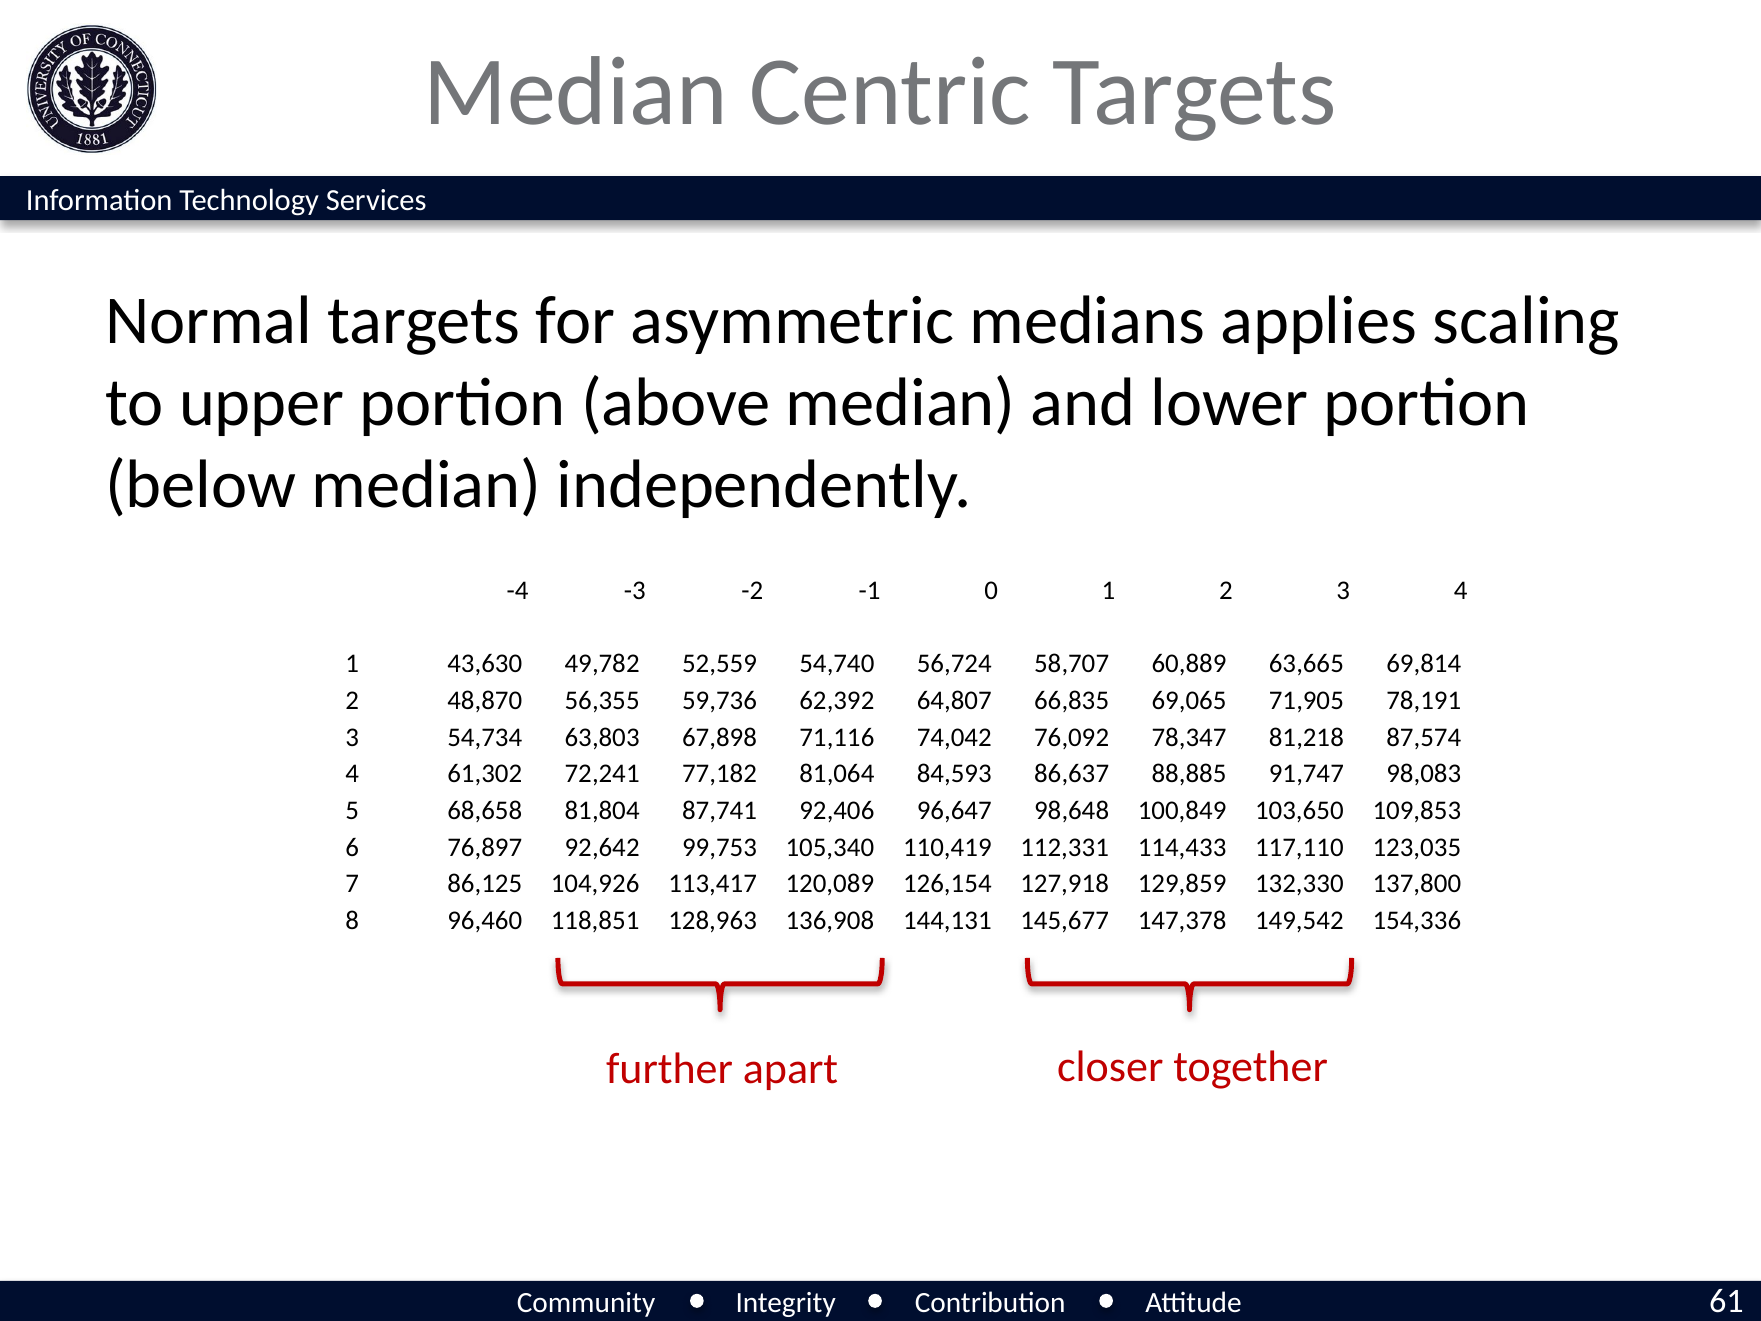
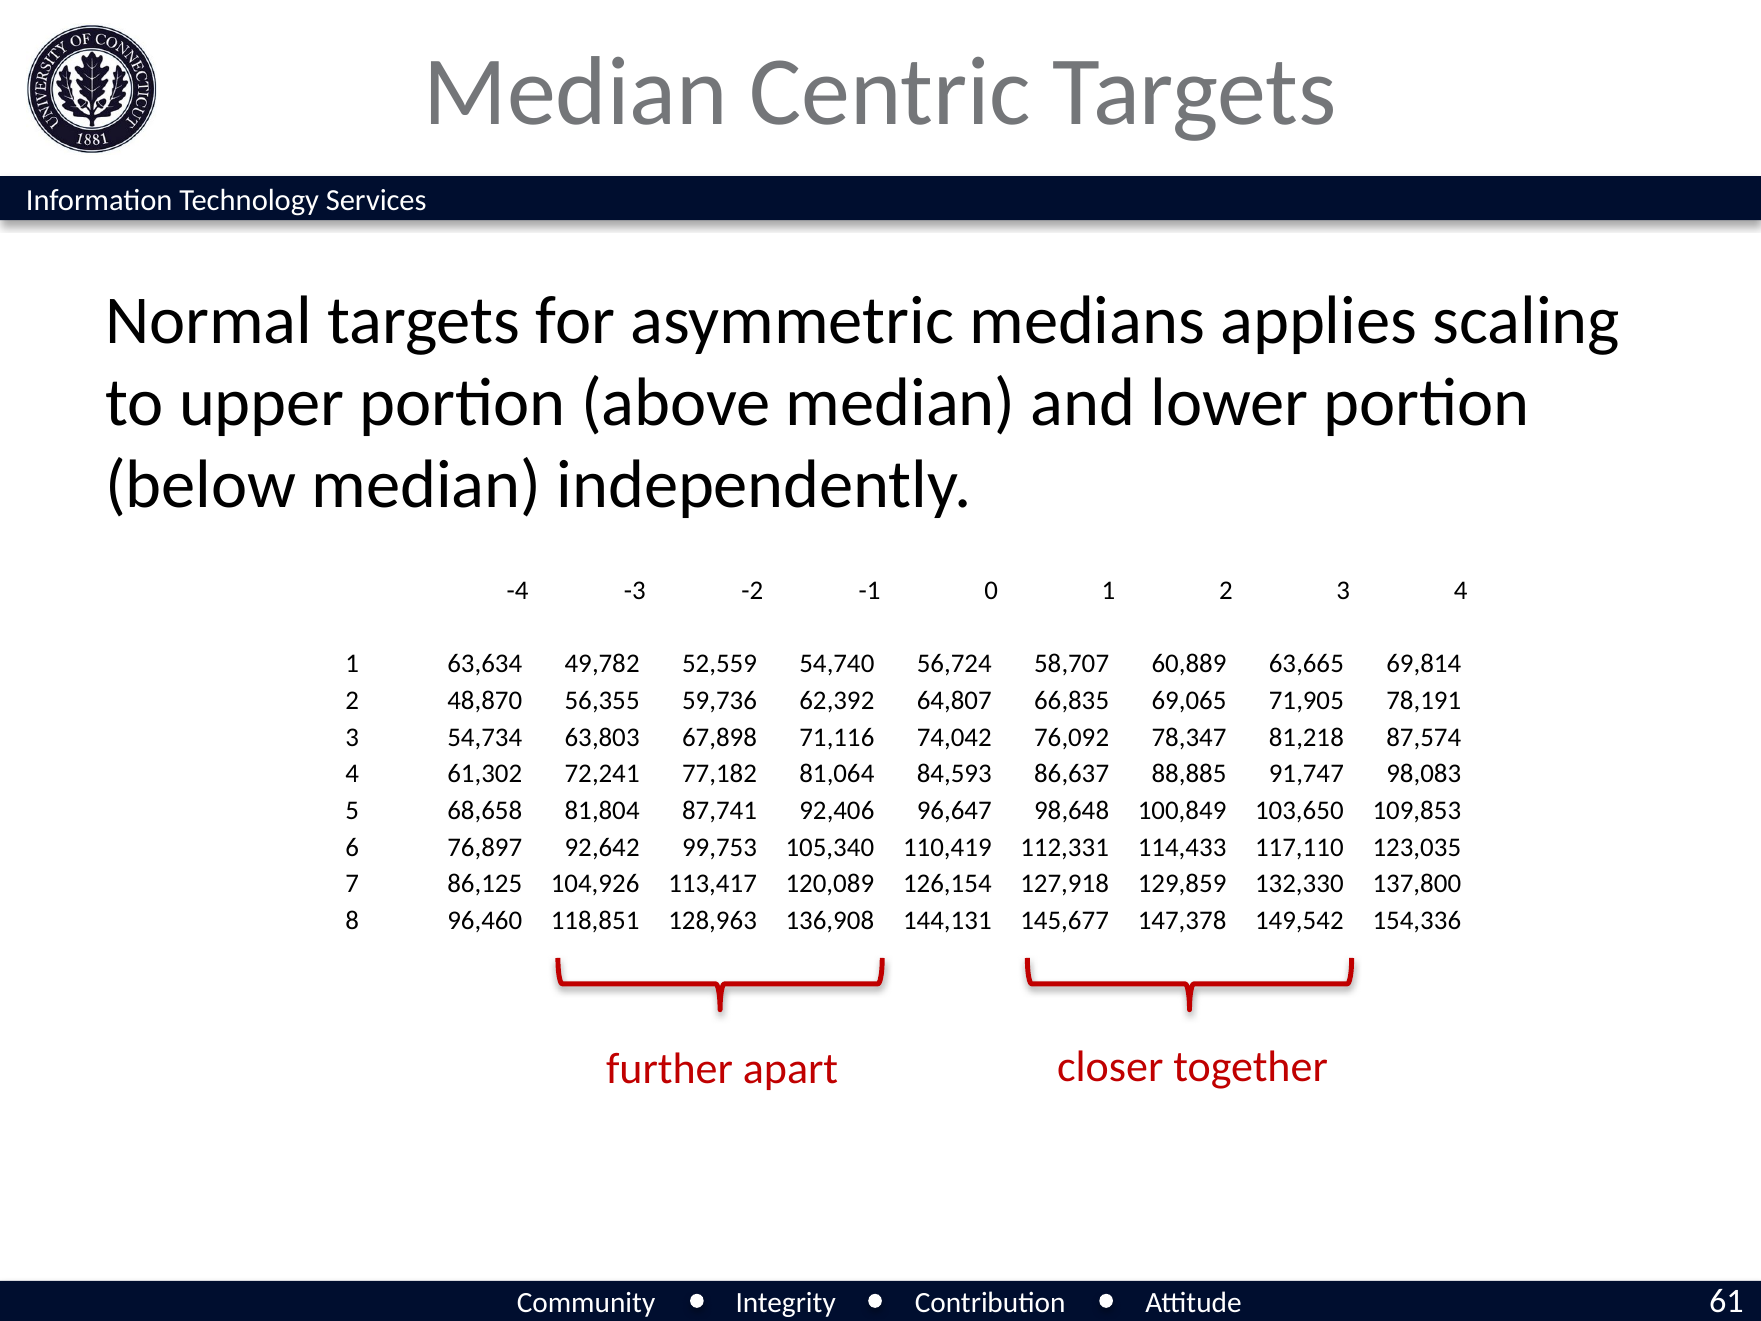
43,630: 43,630 -> 63,634 (485, 664)
